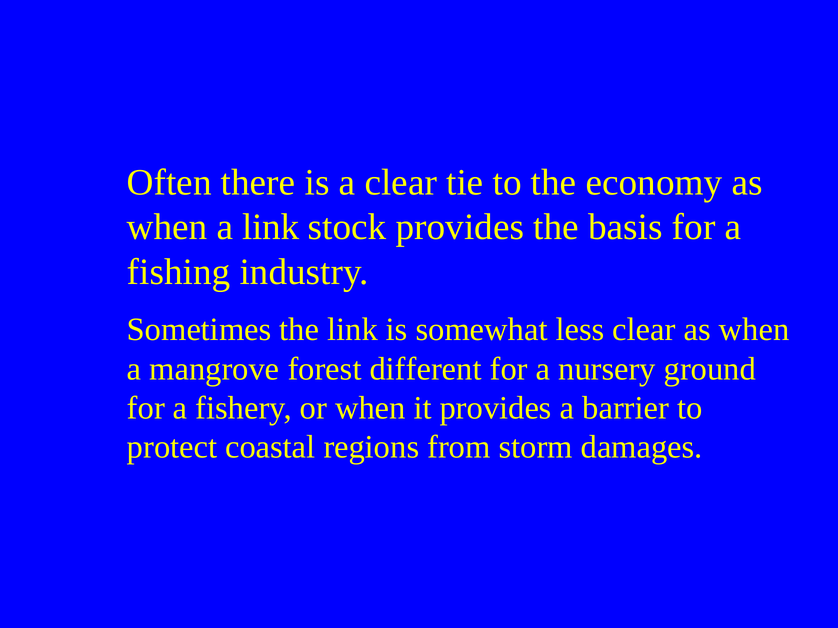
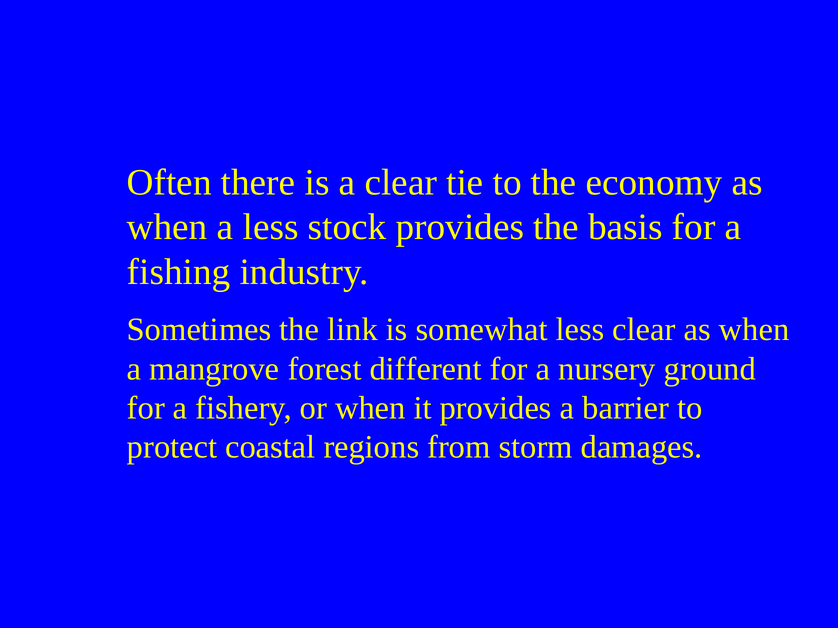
a link: link -> less (271, 227)
